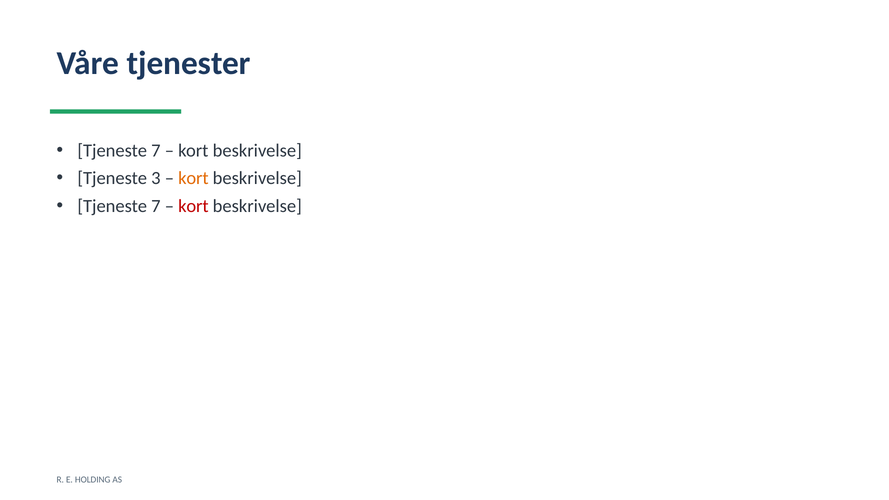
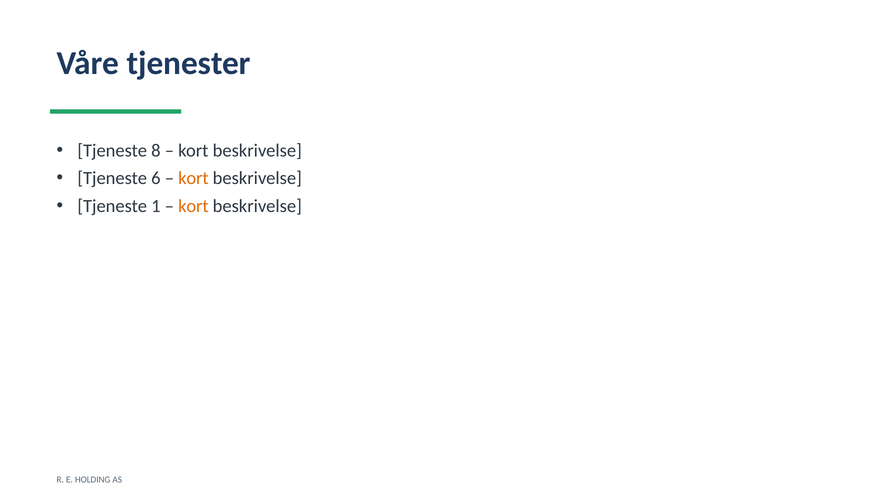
7: 7 -> 8 (156, 151)
3: 3 -> 6 (156, 178)
7: 7 -> 1 (156, 206)
kort colour: red -> orange (193, 206)
